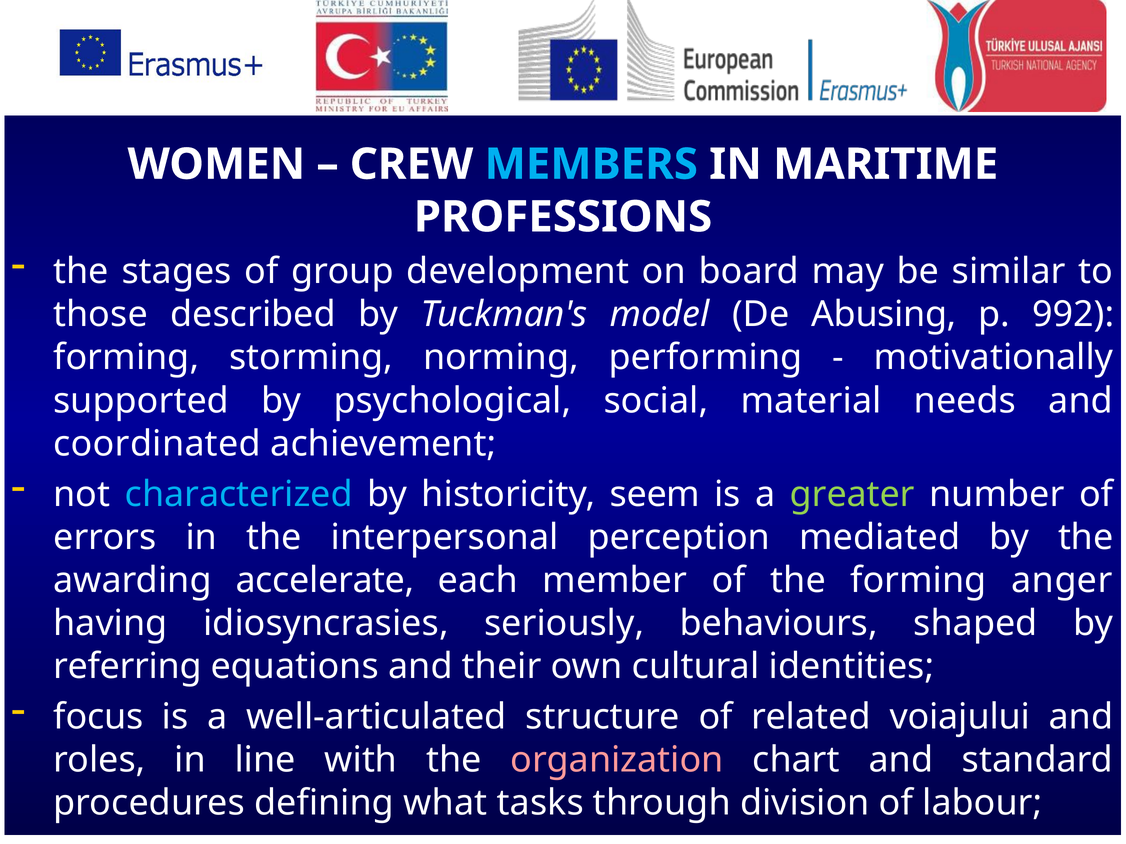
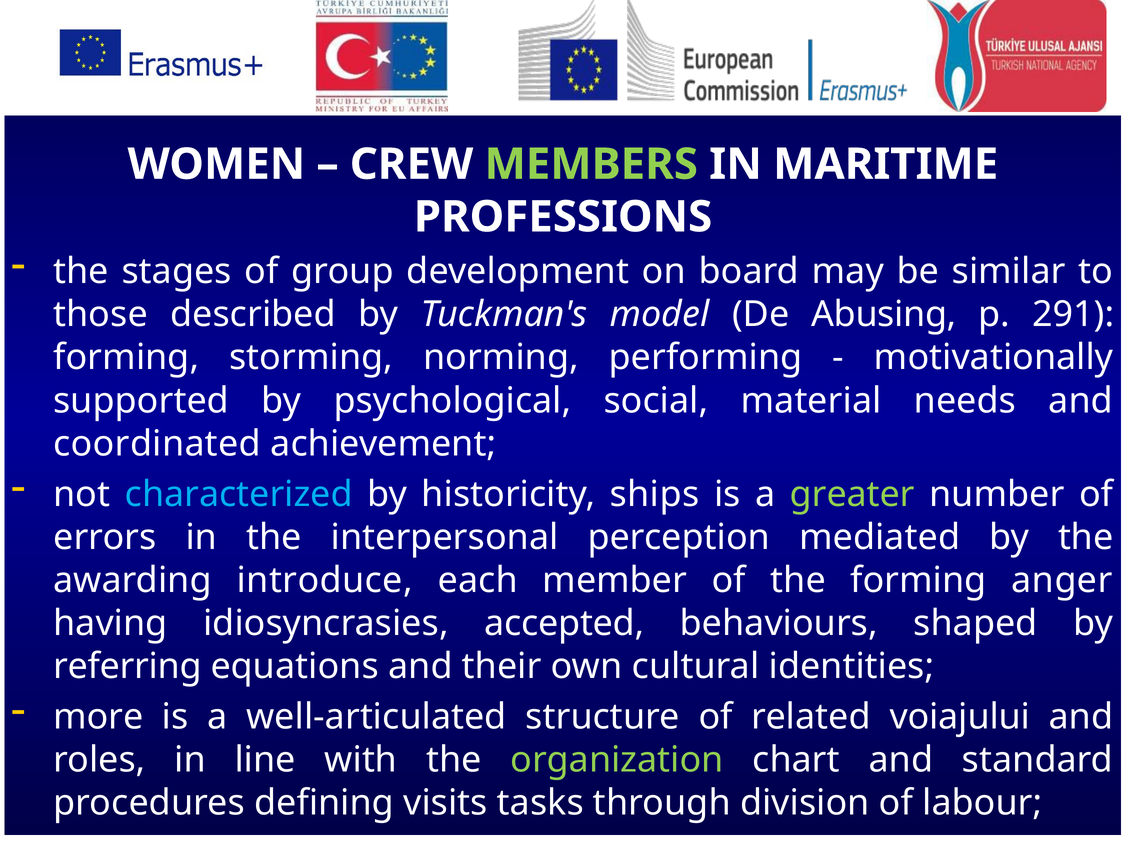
MEMBERS colour: light blue -> light green (591, 165)
992: 992 -> 291 (1073, 315)
seem: seem -> ships (655, 494)
accelerate: accelerate -> introduce (325, 581)
seriously: seriously -> accepted (564, 624)
focus: focus -> more (98, 717)
organization colour: pink -> light green (617, 760)
what: what -> visits (445, 804)
